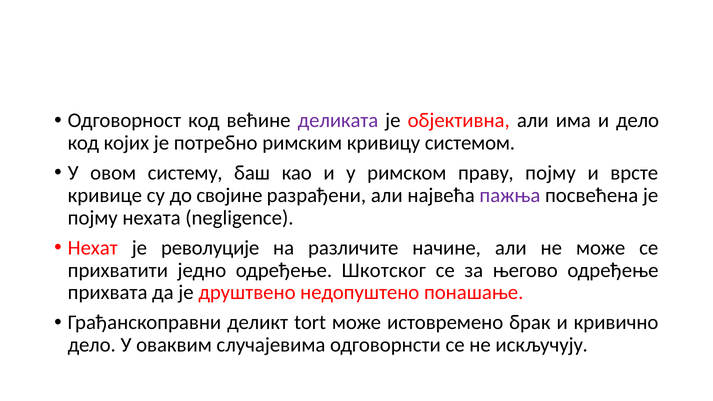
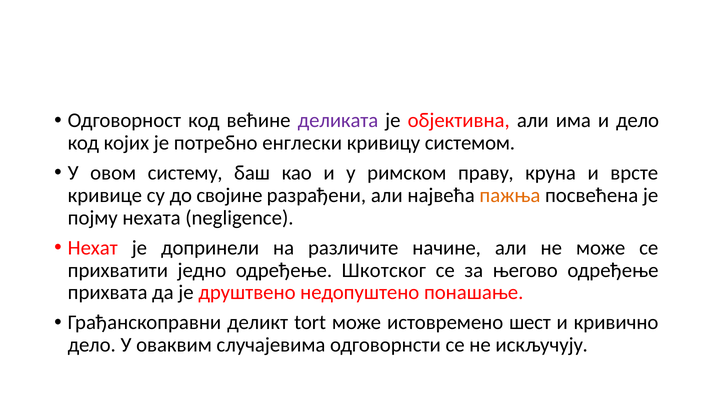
римским: римским -> енглески (302, 143)
праву појму: појму -> круна (551, 173)
пажња colour: purple -> orange (510, 195)
револуције: револуције -> допринели (210, 248)
брак: брак -> шест (530, 323)
